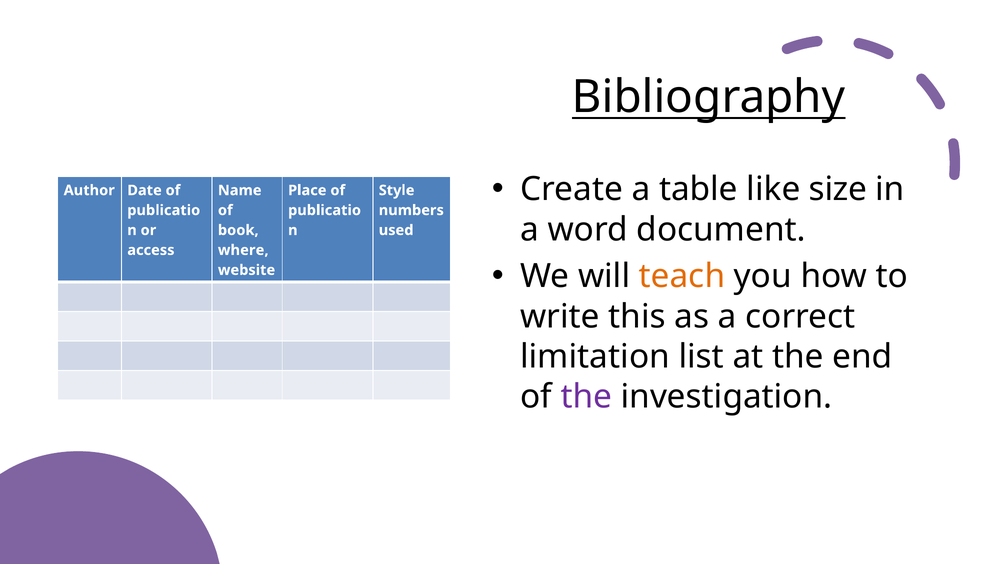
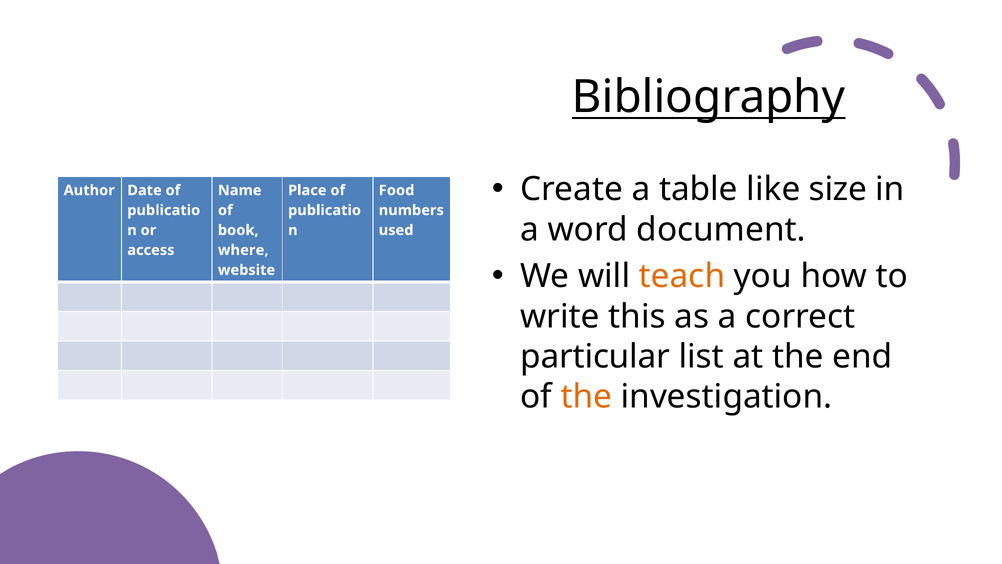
Style: Style -> Food (397, 190)
limitation: limitation -> particular (595, 356)
the colour: purple -> orange (586, 397)
